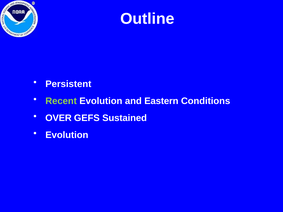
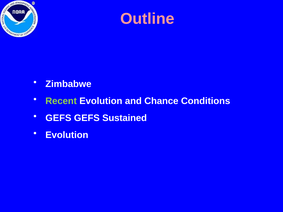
Outline colour: white -> pink (147, 19)
Persistent: Persistent -> Zimbabwe (68, 84)
Eastern: Eastern -> Chance (161, 101)
OVER: OVER -> GEFS (58, 118)
